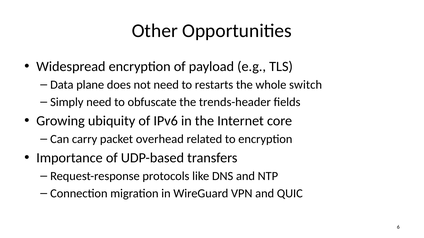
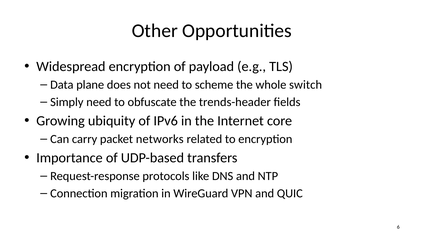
restarts: restarts -> scheme (214, 85)
overhead: overhead -> networks (160, 139)
